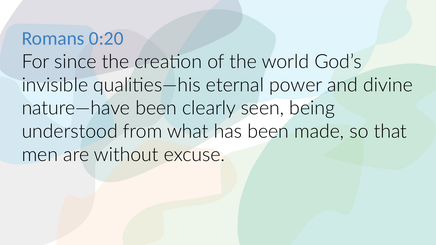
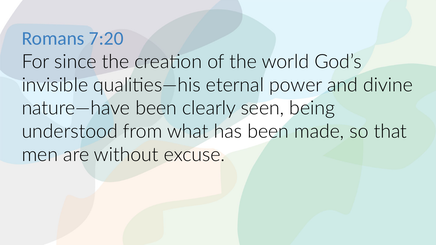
0:20: 0:20 -> 7:20 (106, 39)
